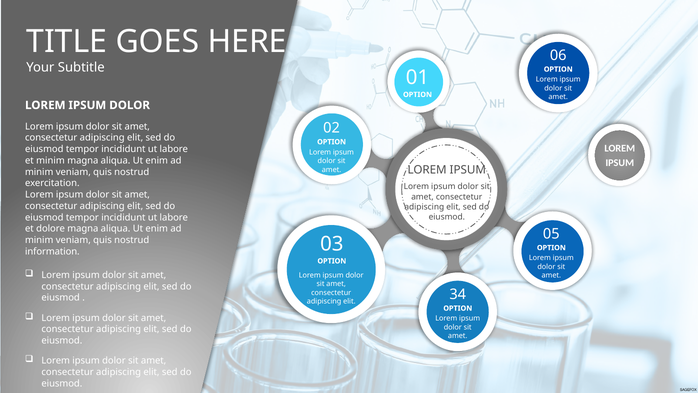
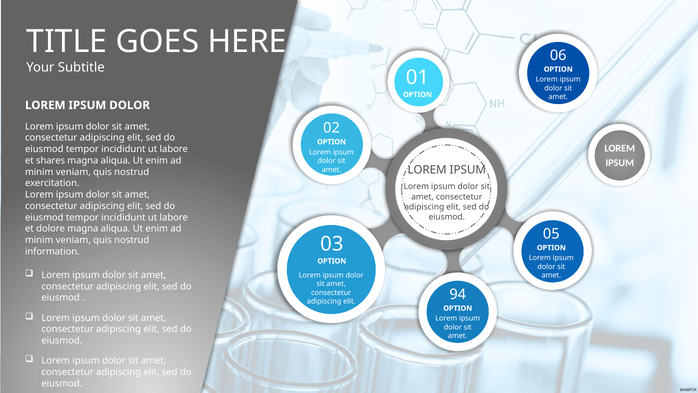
et minim: minim -> shares (51, 160)
34: 34 -> 94 (458, 294)
